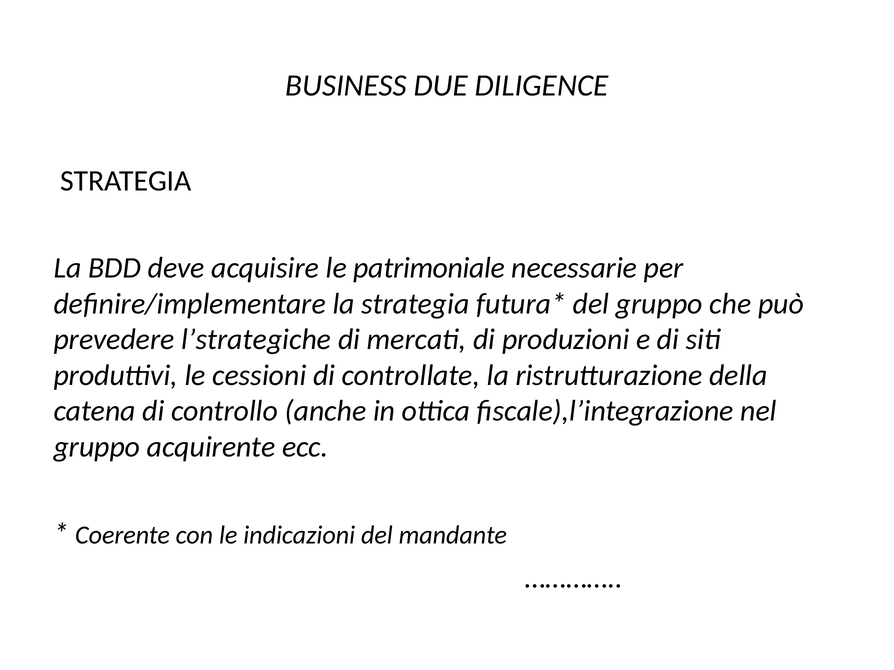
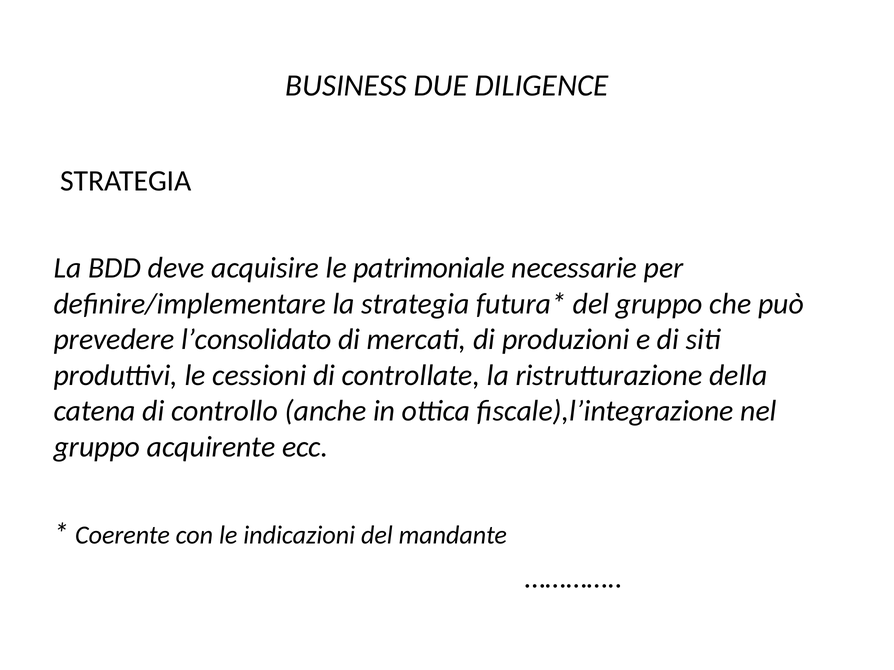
l’strategiche: l’strategiche -> l’consolidato (256, 340)
